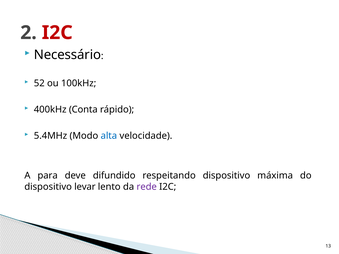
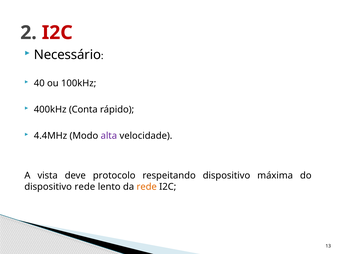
52: 52 -> 40 (39, 83)
5.4MHz: 5.4MHz -> 4.4MHz (51, 136)
alta colour: blue -> purple (109, 136)
para: para -> vista (48, 176)
difundido: difundido -> protocolo (114, 176)
dispositivo levar: levar -> rede (85, 187)
rede colour: purple -> orange (147, 187)
